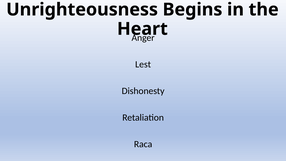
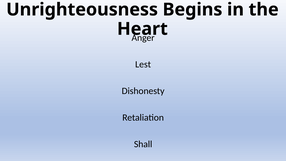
Raca: Raca -> Shall (143, 144)
